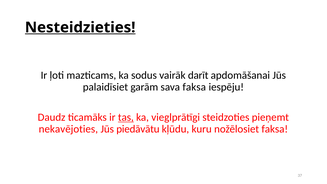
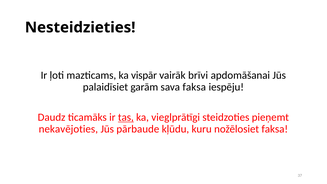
Nesteidzieties underline: present -> none (80, 27)
sodus: sodus -> vispār (144, 75)
darīt: darīt -> brīvi (198, 75)
piedāvātu: piedāvātu -> pārbaude (138, 129)
